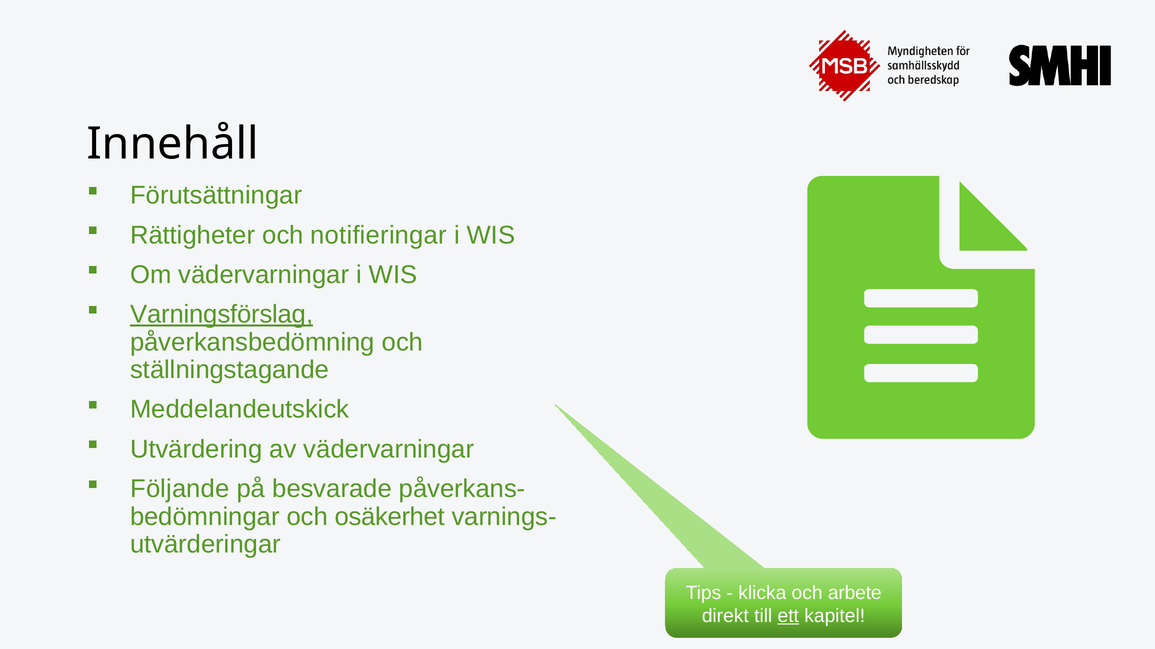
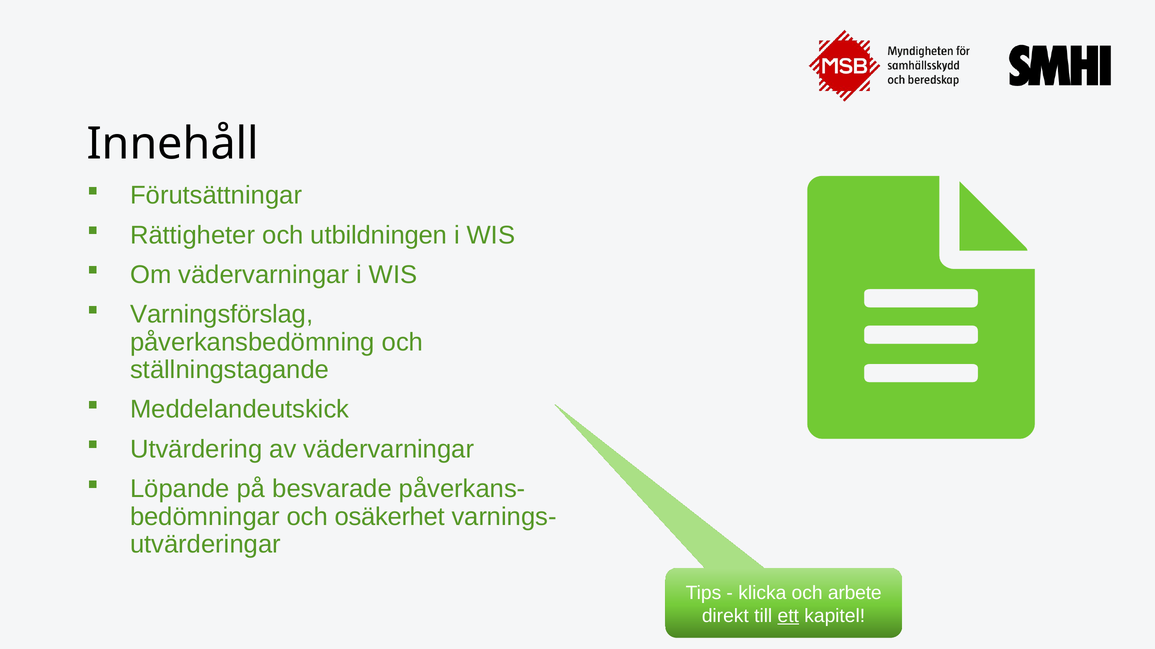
notifieringar: notifieringar -> utbildningen (379, 235)
Varningsförslag underline: present -> none (222, 315)
Följande: Följande -> Löpande (180, 489)
